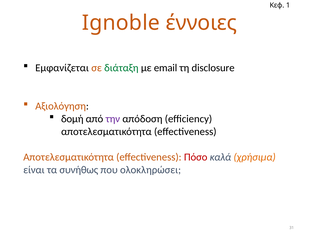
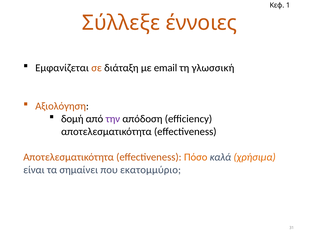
Ignoble: Ignoble -> Σύλλεξε (121, 23)
διάταξη colour: green -> black (121, 68)
disclosure: disclosure -> γλωσσική (213, 68)
Πόσο colour: red -> orange (196, 157)
συνήθως: συνήθως -> σημαίνει (79, 170)
ολοκληρώσει: ολοκληρώσει -> εκατομμύριο (151, 170)
